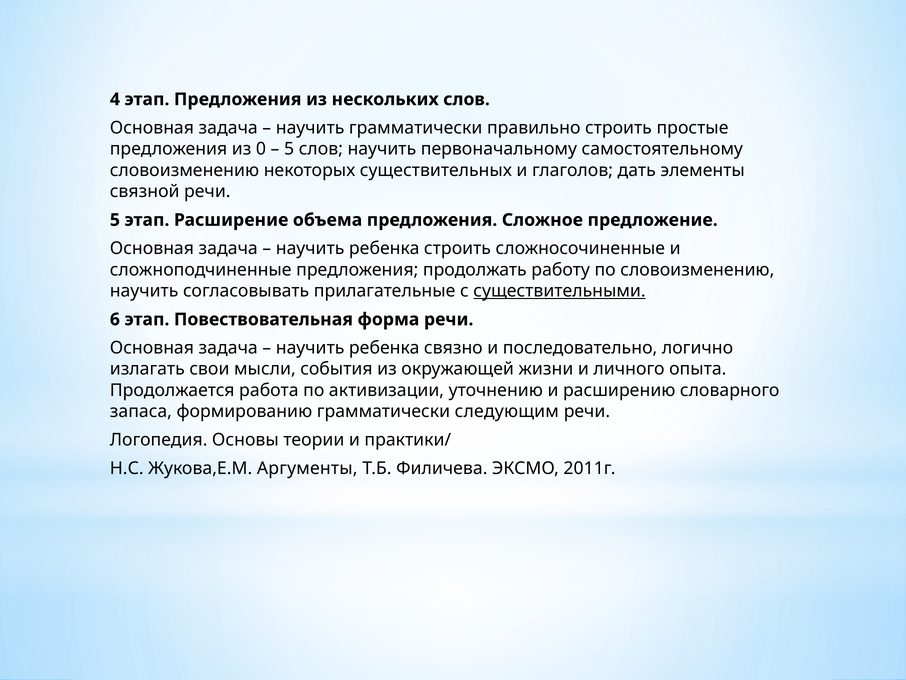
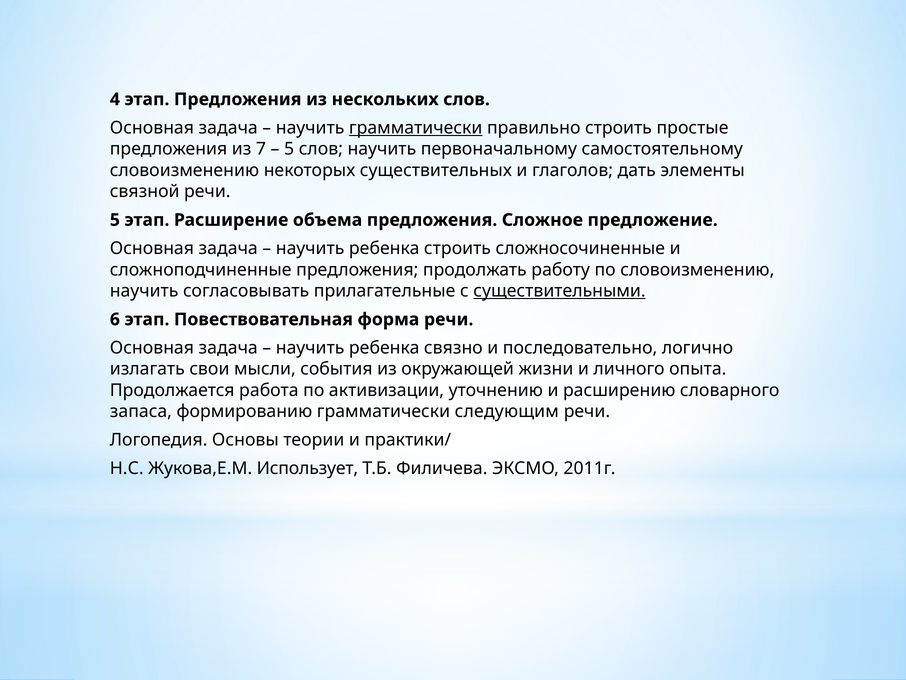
грамматически underline: none -> present (416, 128)
0: 0 -> 7 (261, 149)
Аргументы: Аргументы -> Использует (307, 468)
